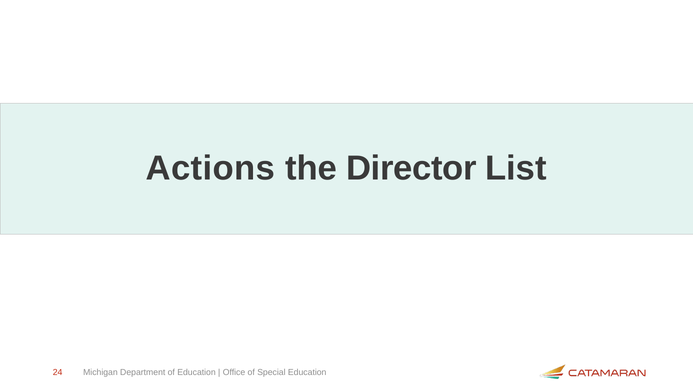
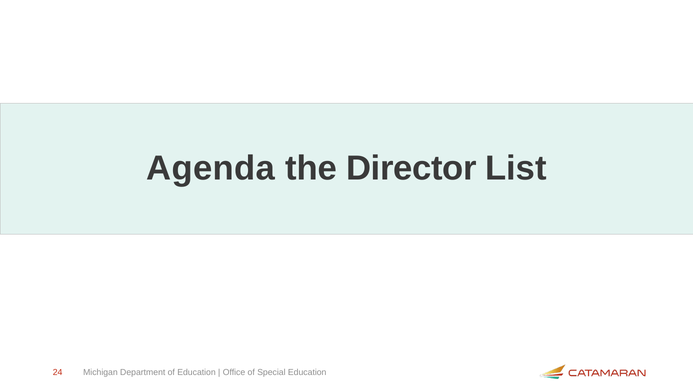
Actions: Actions -> Agenda (211, 168)
